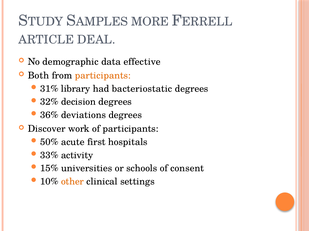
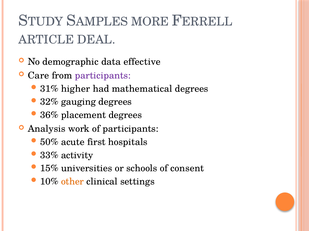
Both: Both -> Care (38, 76)
participants colour: orange -> purple (103, 76)
library: library -> higher (76, 89)
bacteriostatic: bacteriostatic -> mathematical (142, 89)
decision: decision -> gauging (78, 102)
deviations: deviations -> placement (83, 115)
Discover: Discover -> Analysis (47, 129)
